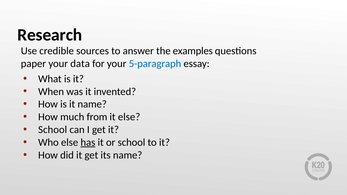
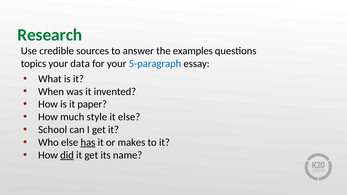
Research colour: black -> green (50, 35)
paper: paper -> topics (33, 64)
it name: name -> paper (92, 104)
from: from -> style (97, 117)
or school: school -> makes (131, 143)
did underline: none -> present (67, 155)
